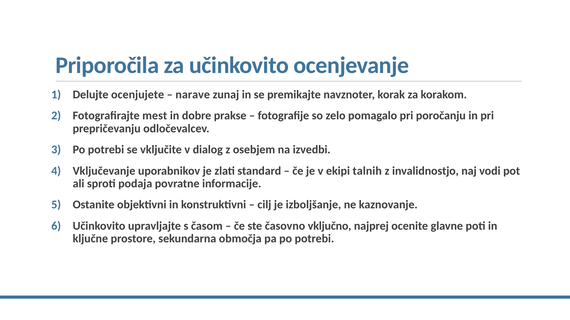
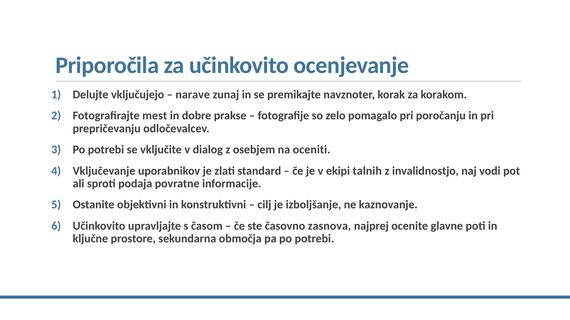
ocenjujete: ocenjujete -> vključujejo (138, 95)
izvedbi: izvedbi -> oceniti (312, 150)
vključno: vključno -> zasnova (329, 226)
